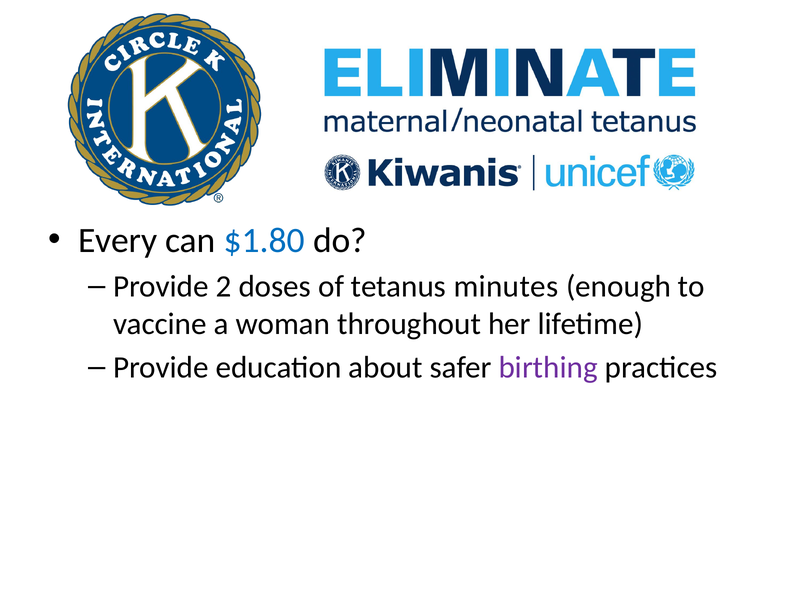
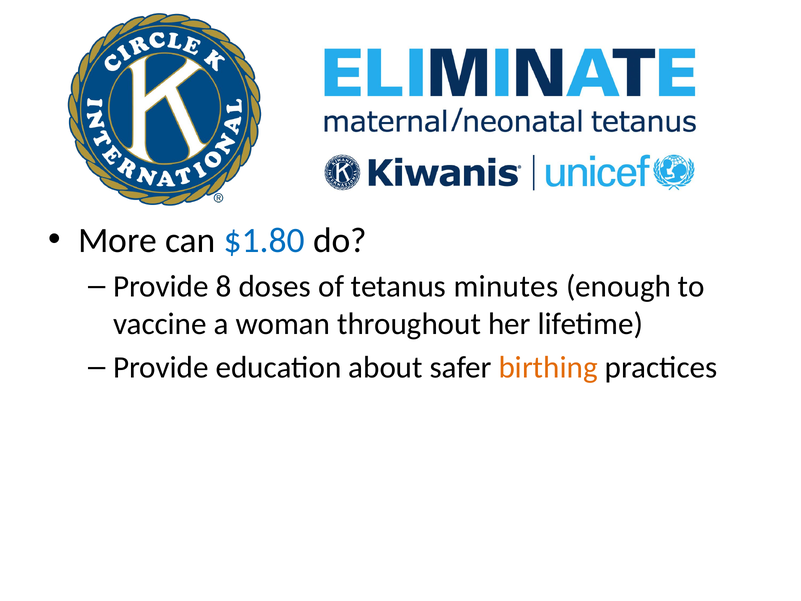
Every: Every -> More (118, 240)
2: 2 -> 8 (224, 286)
birthing colour: purple -> orange (548, 367)
